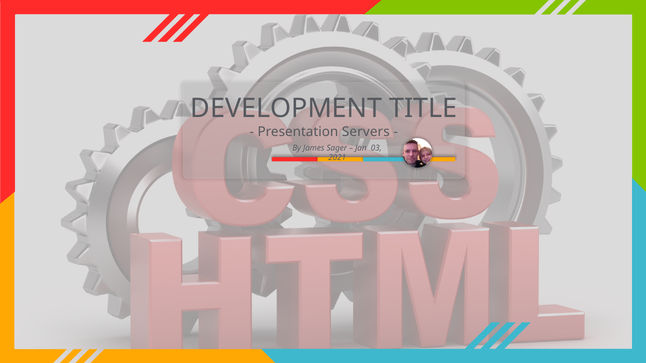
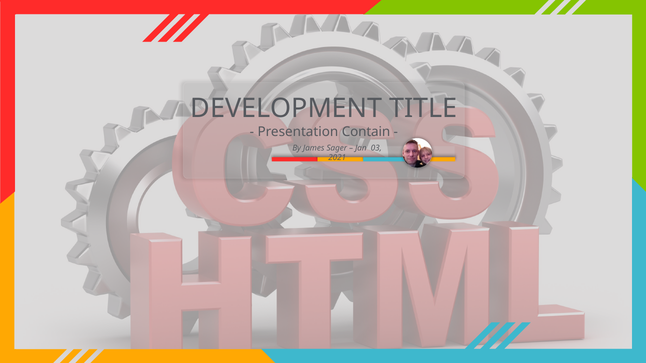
Servers: Servers -> Contain (366, 132)
